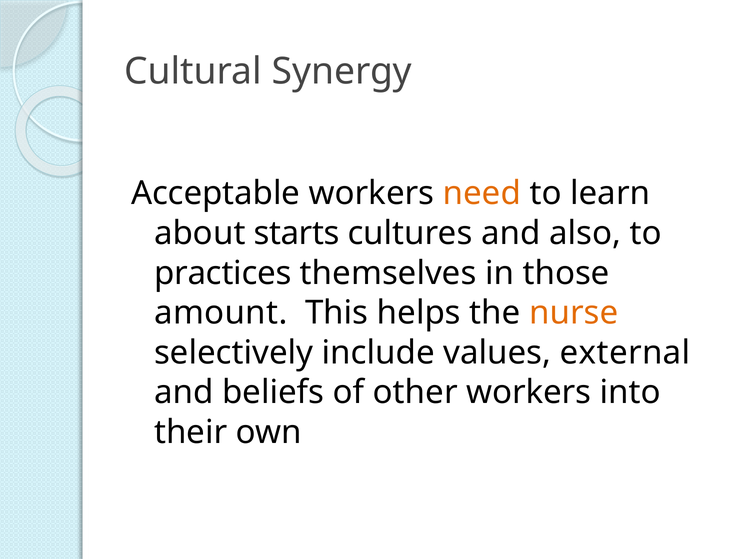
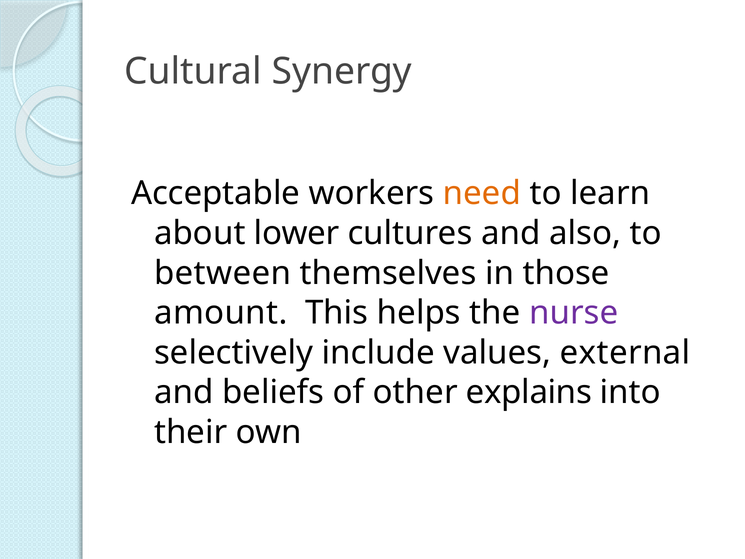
starts: starts -> lower (297, 233)
practices: practices -> between (223, 273)
nurse colour: orange -> purple (574, 313)
other workers: workers -> explains (529, 392)
